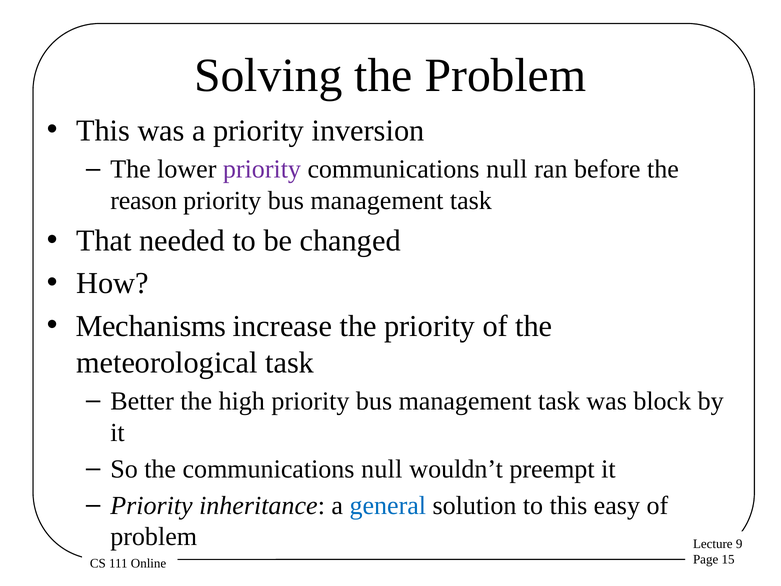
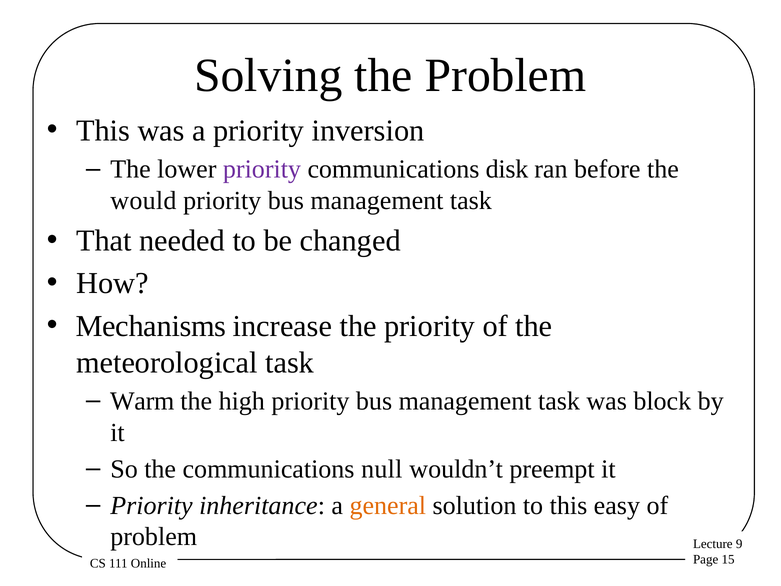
null: null -> disk (507, 169)
reason: reason -> would (143, 201)
Better: Better -> Warm (142, 401)
general colour: blue -> orange (388, 505)
